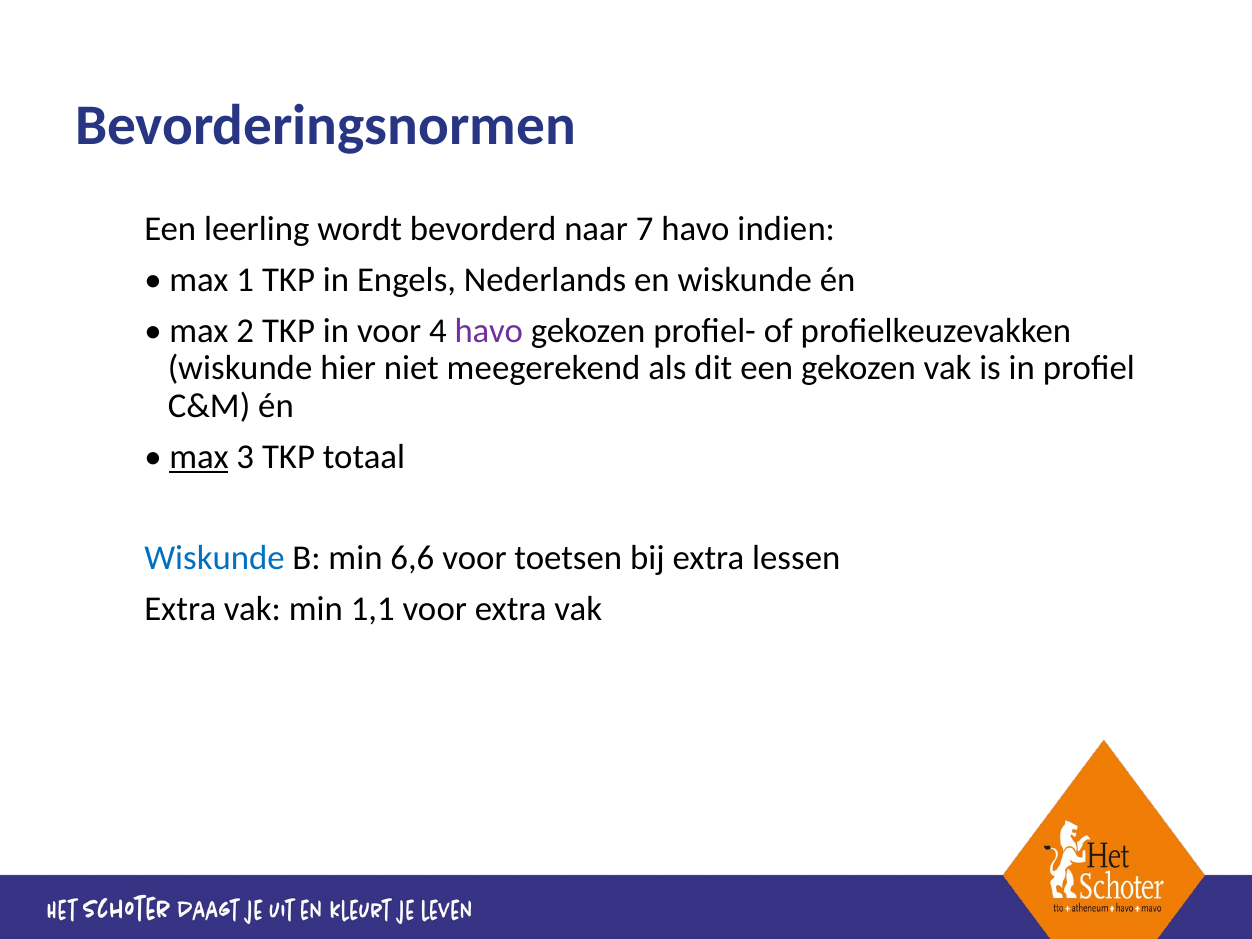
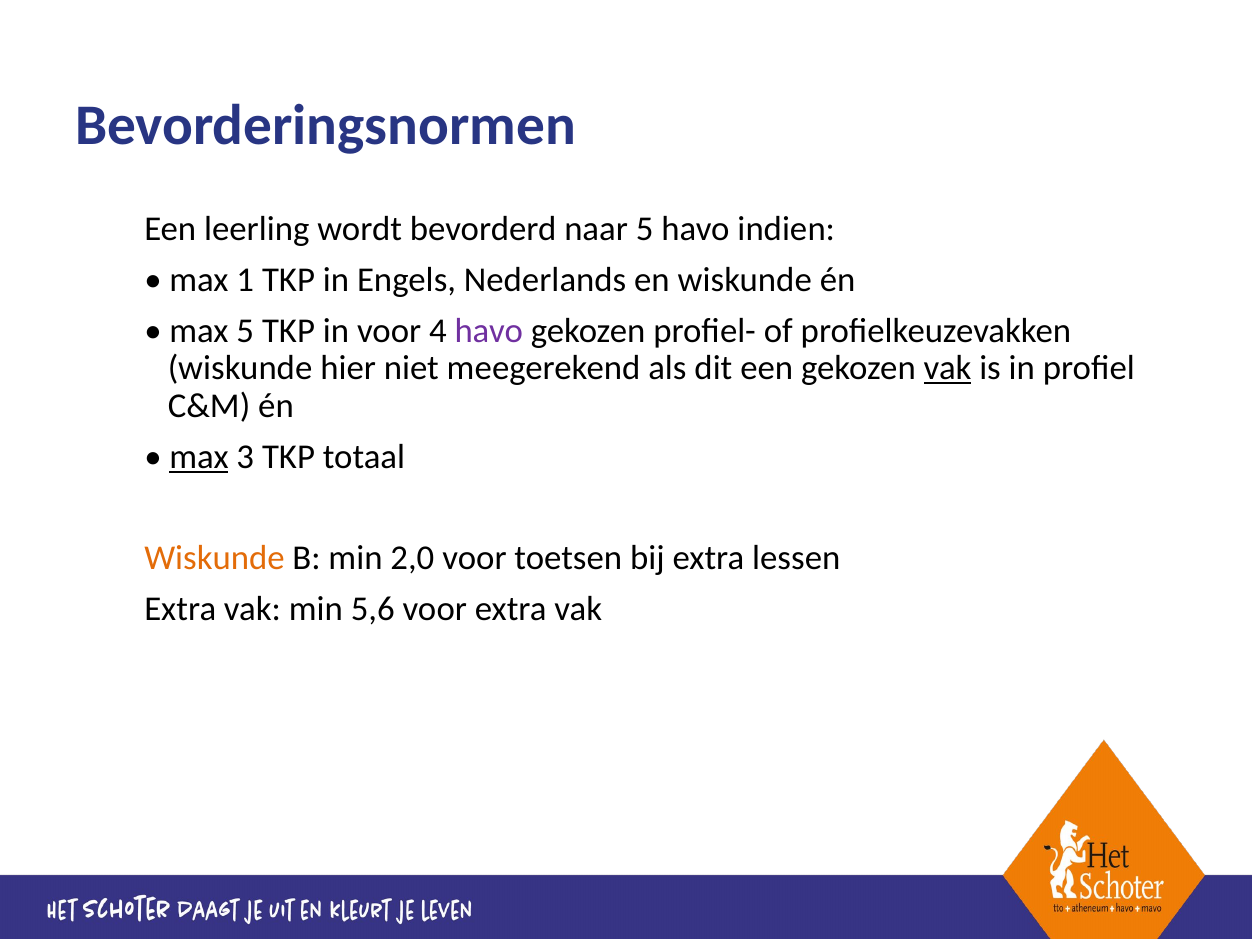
naar 7: 7 -> 5 (645, 229)
max 2: 2 -> 5 (245, 331)
vak underline: none -> present (948, 368)
Wiskunde colour: blue -> orange (214, 558)
6,6: 6,6 -> 2,0 (412, 558)
1,1: 1,1 -> 5,6 (373, 609)
